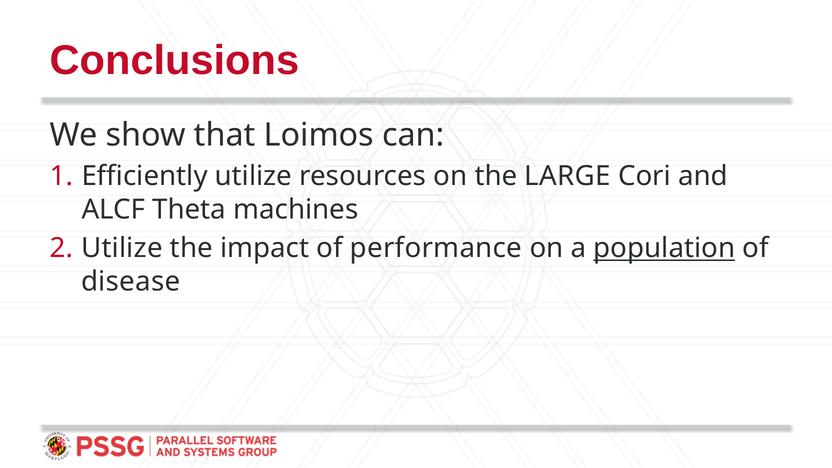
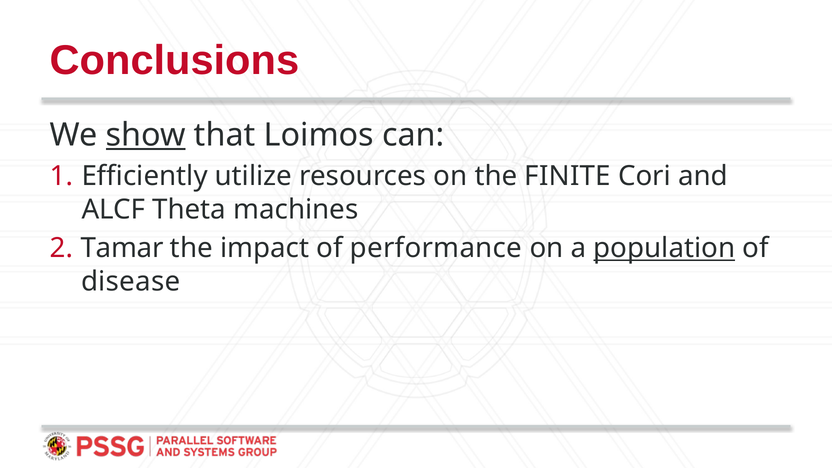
show underline: none -> present (146, 135)
LARGE: LARGE -> FINITE (568, 176)
Utilize: Utilize -> Tamar (122, 248)
